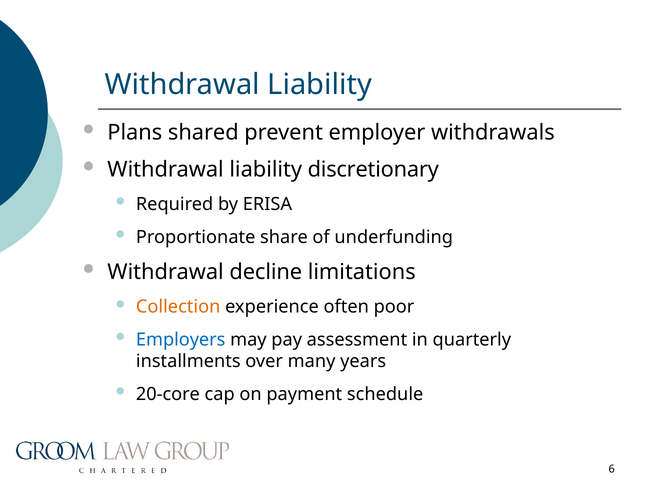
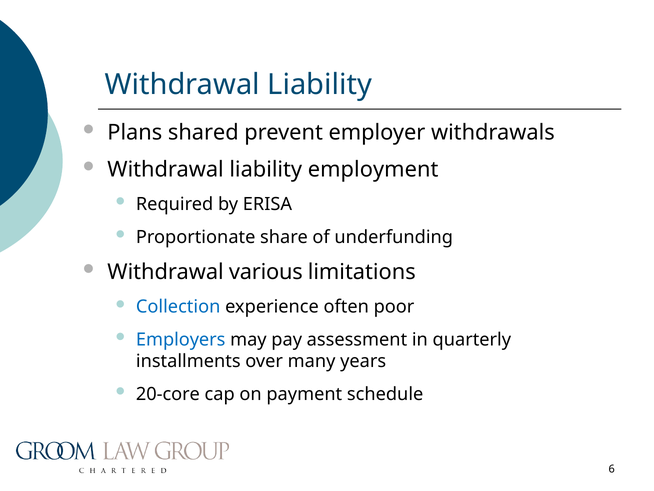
discretionary: discretionary -> employment (373, 169)
decline: decline -> various (266, 272)
Collection colour: orange -> blue (178, 307)
